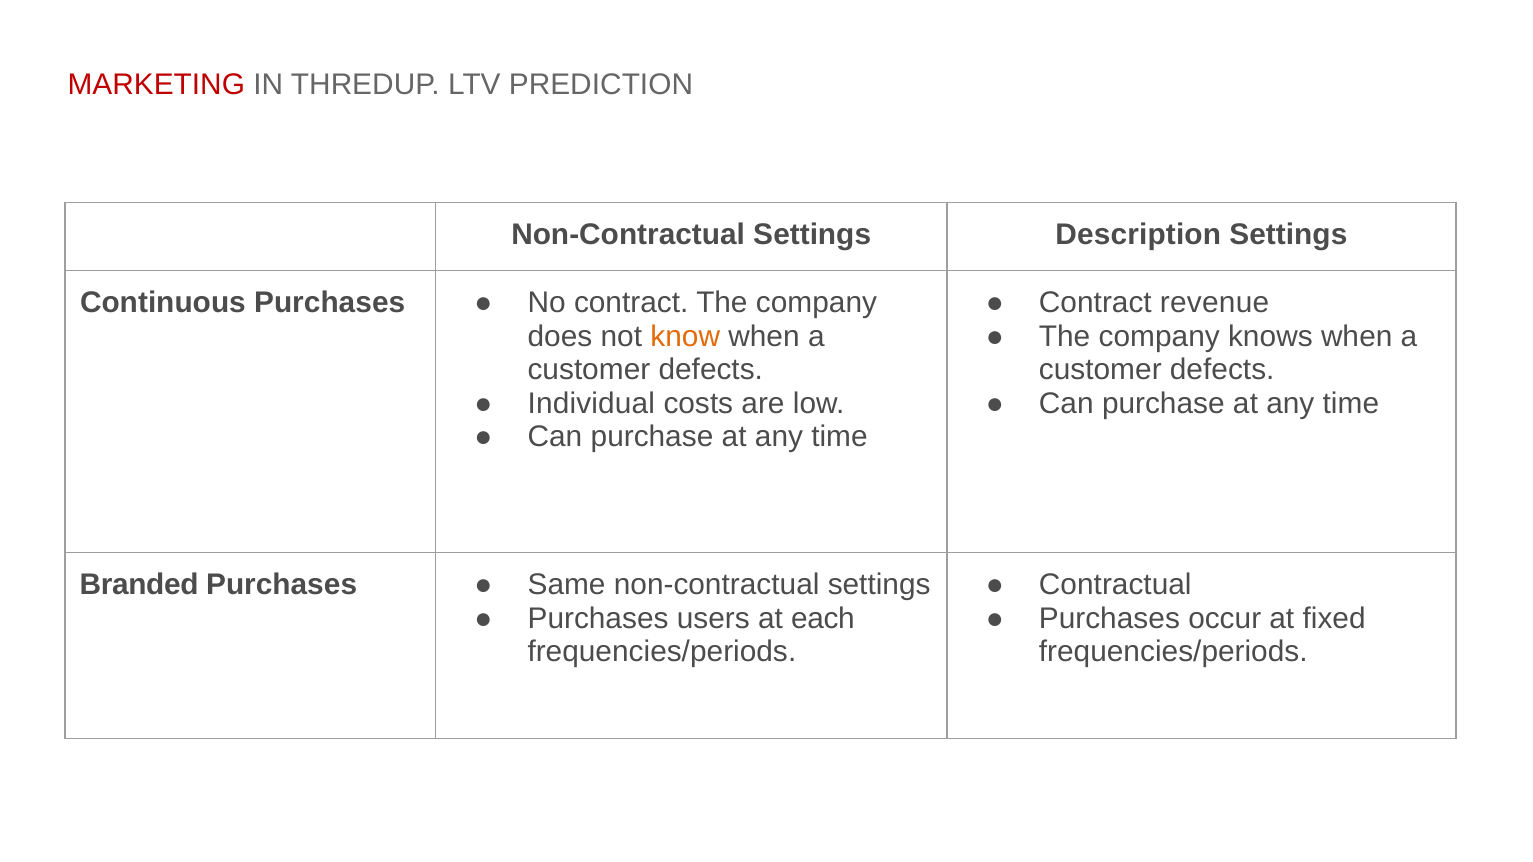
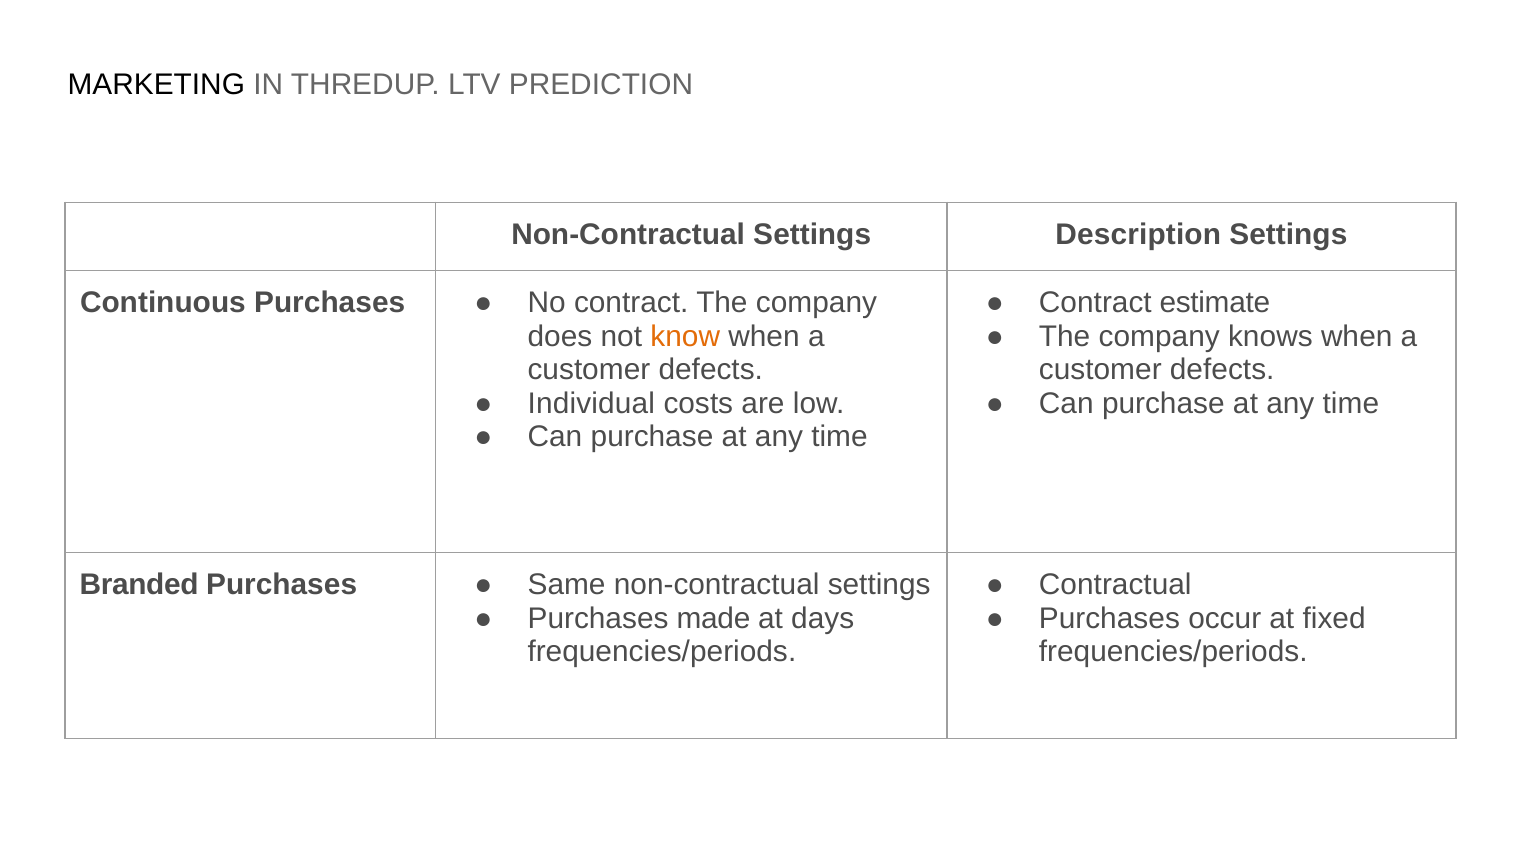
MARKETING colour: red -> black (156, 85)
revenue: revenue -> estimate (1215, 303)
users: users -> made (714, 619)
each: each -> days (823, 619)
